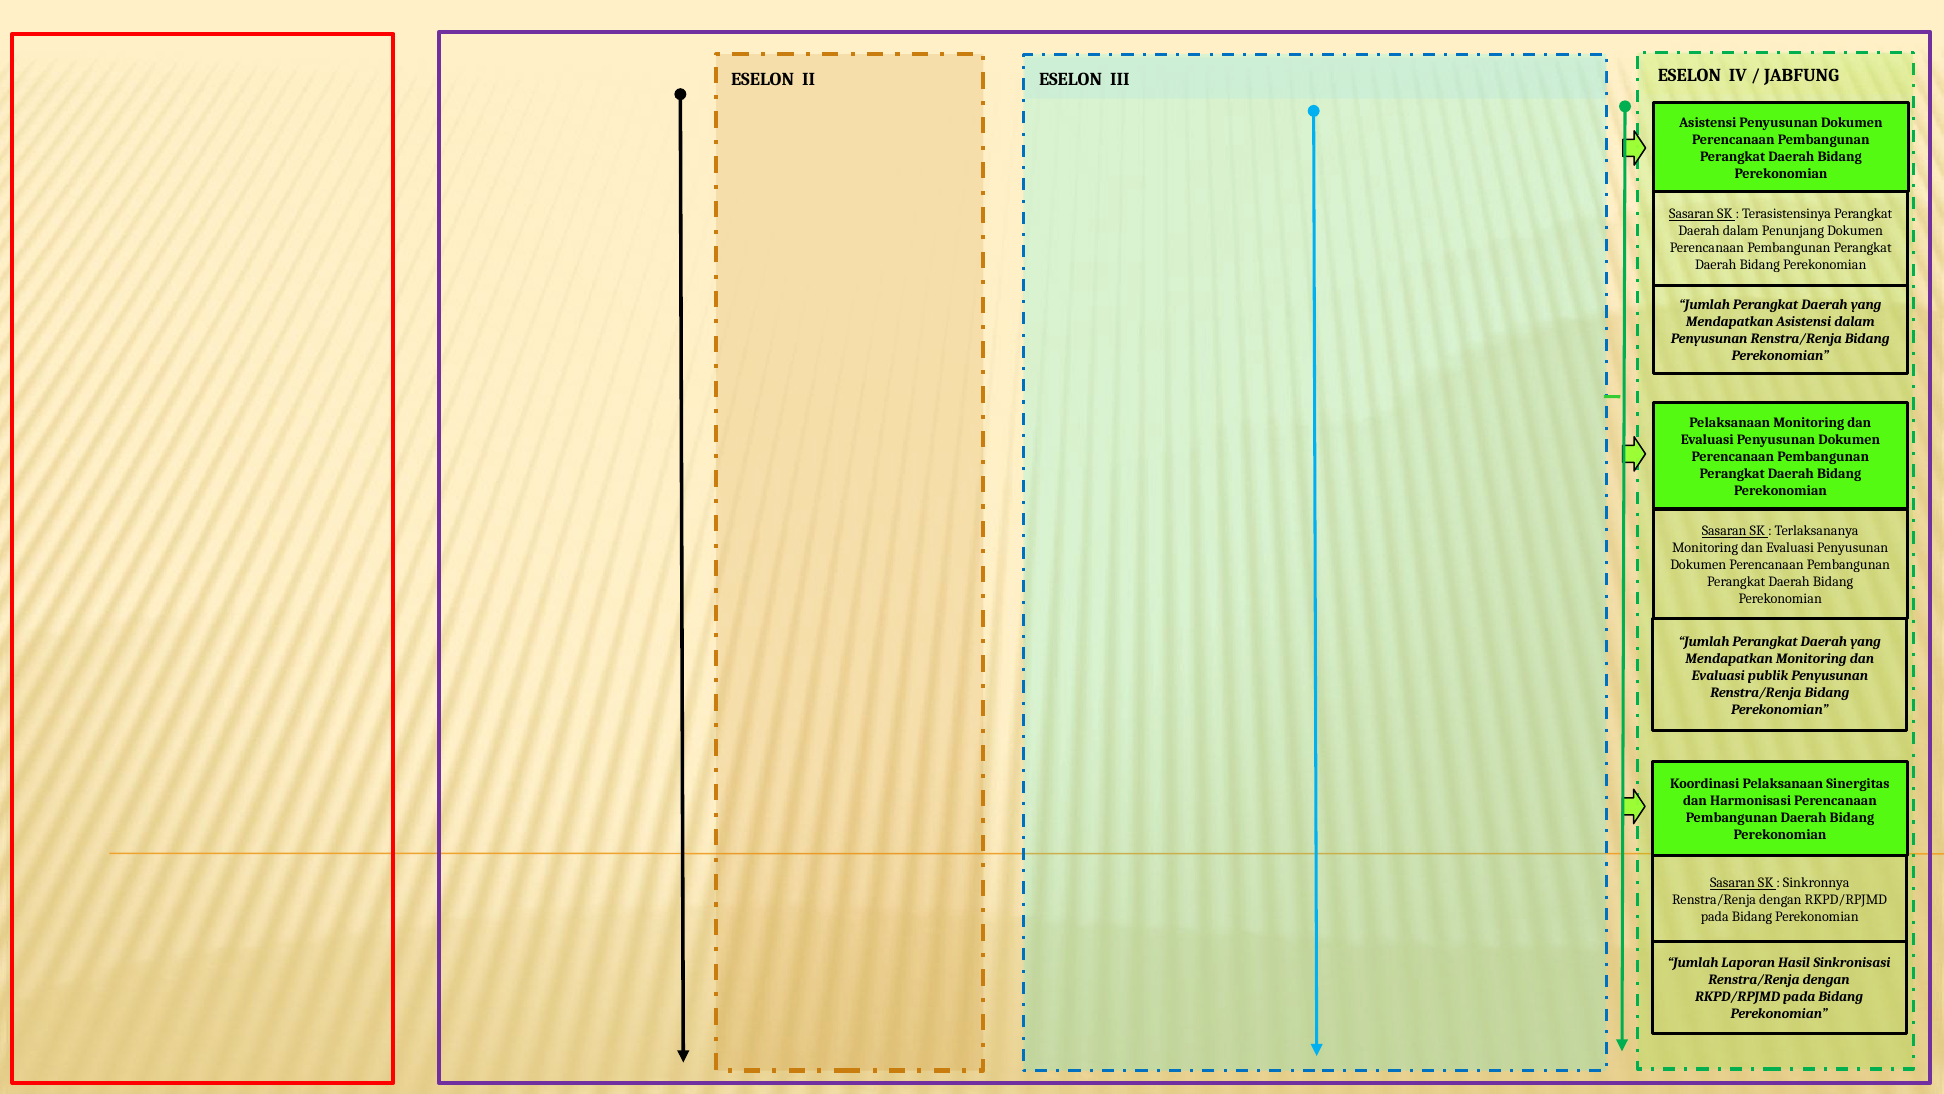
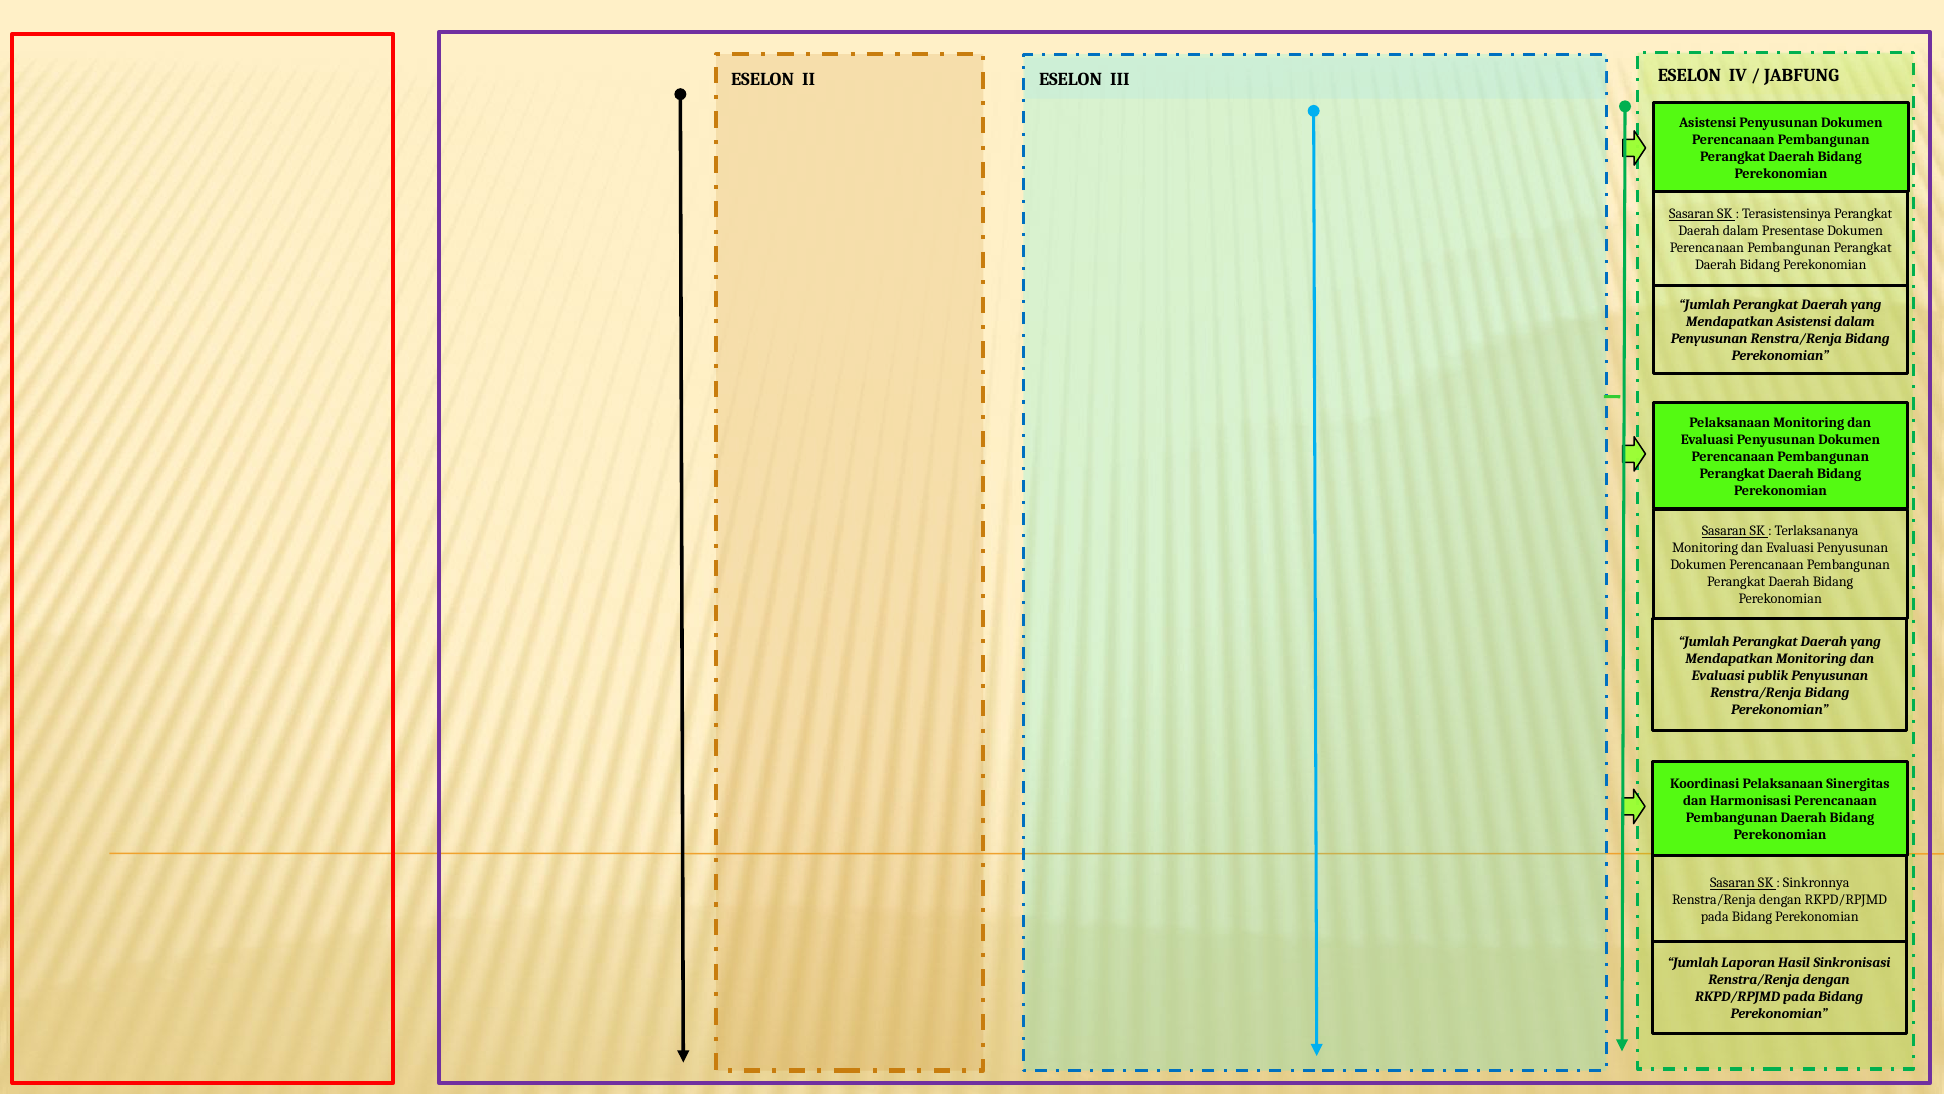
Penunjang: Penunjang -> Presentase (1793, 231)
